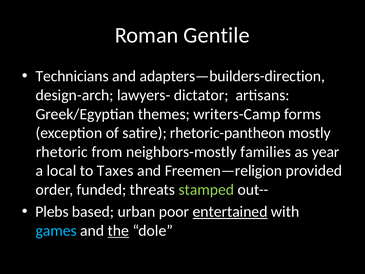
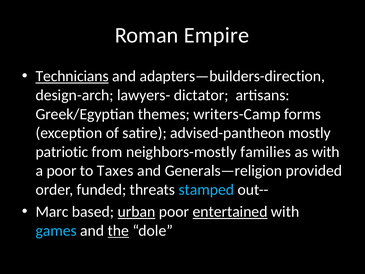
Gentile: Gentile -> Empire (217, 35)
Technicians underline: none -> present (72, 76)
rhetoric-pantheon: rhetoric-pantheon -> advised-pantheon (227, 133)
rhetoric: rhetoric -> patriotic (62, 152)
as year: year -> with (326, 152)
a local: local -> poor (62, 171)
Freemen—religion: Freemen—religion -> Generals—religion (223, 171)
stamped colour: light green -> light blue (206, 189)
Plebs: Plebs -> Marc (52, 212)
urban underline: none -> present (137, 212)
